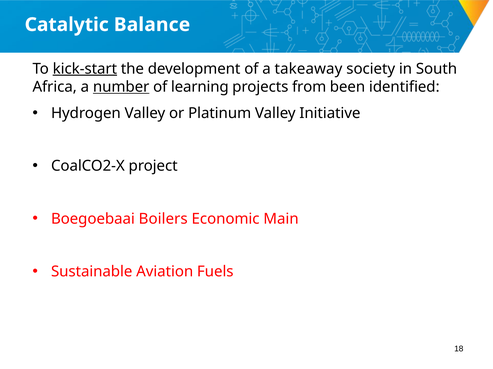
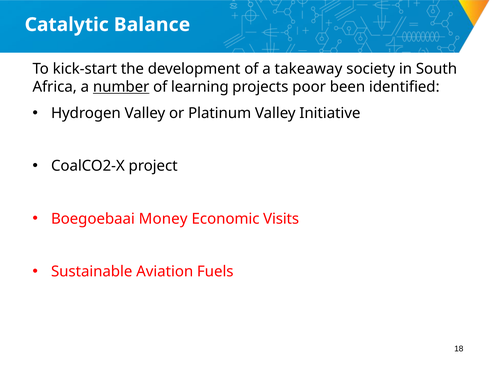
kick-start underline: present -> none (85, 69)
from: from -> poor (309, 87)
Boilers: Boilers -> Money (163, 219)
Main: Main -> Visits (281, 219)
